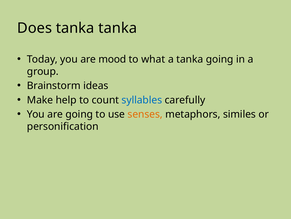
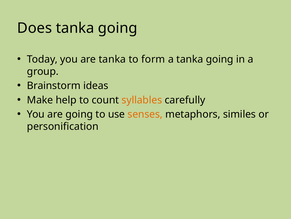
tanka: tanka -> going (118, 28)
are mood: mood -> tanka (112, 59)
what: what -> form (153, 59)
syllables colour: blue -> orange (142, 100)
